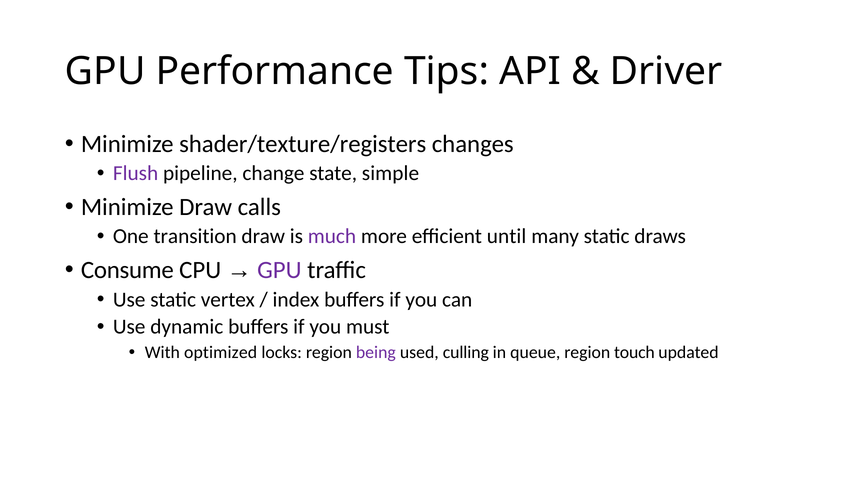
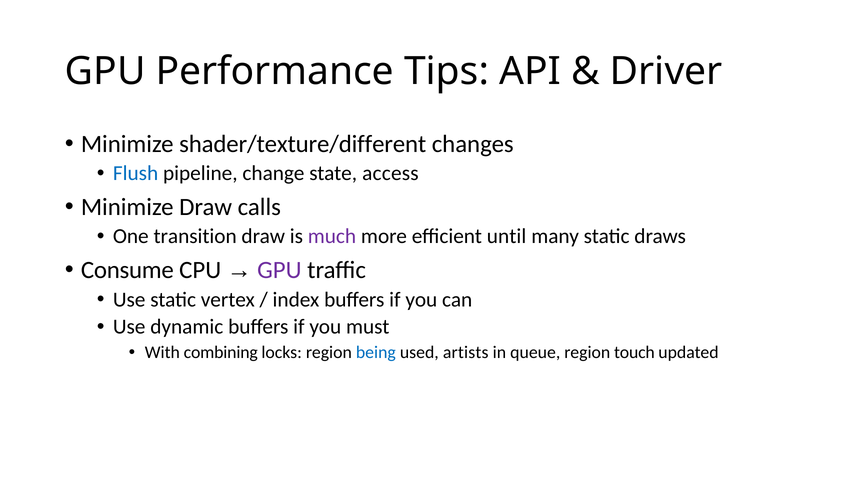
shader/texture/registers: shader/texture/registers -> shader/texture/different (303, 144)
Flush colour: purple -> blue (136, 173)
simple: simple -> access (390, 173)
optimized: optimized -> combining (221, 353)
being colour: purple -> blue (376, 353)
culling: culling -> artists (466, 353)
